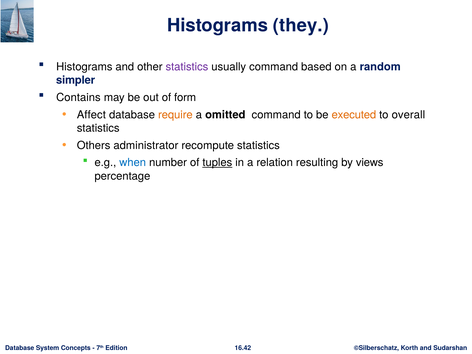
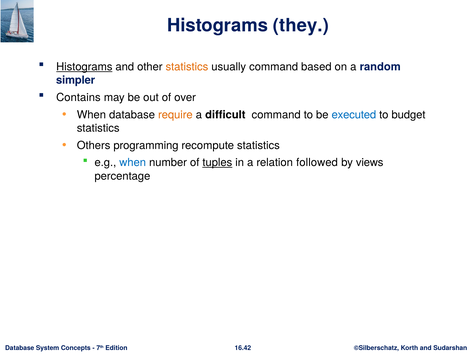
Histograms underline: none -> present (84, 67)
statistics colour: purple -> orange (187, 67)
form: form -> over (185, 97)
Affect: Affect -> When (91, 115)
omitted: omitted -> difficult (225, 115)
executed colour: orange -> blue (354, 115)
overall: overall -> budget (408, 115)
administrator: administrator -> programming (146, 145)
resulting: resulting -> followed (317, 163)
